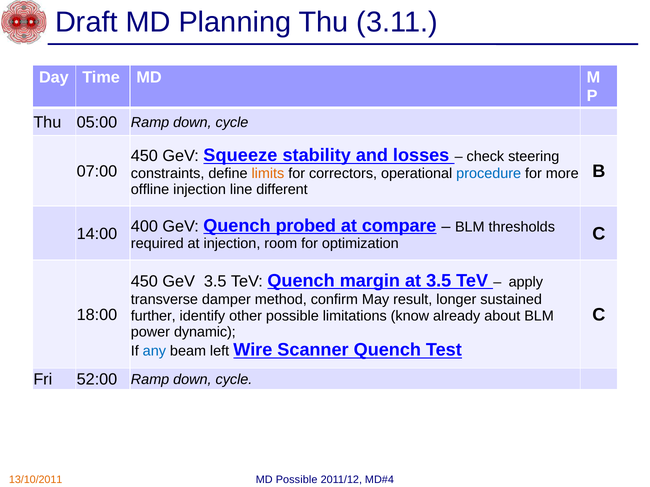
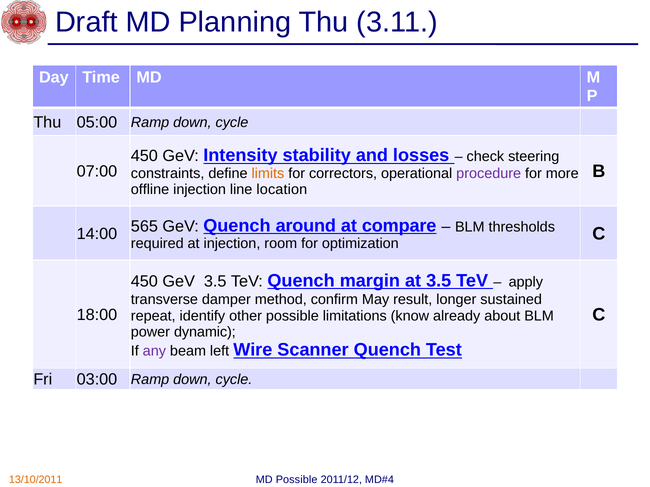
Squeeze: Squeeze -> Intensity (240, 156)
procedure colour: blue -> purple (489, 174)
different: different -> location (282, 190)
400: 400 -> 565 (144, 227)
probed: probed -> around (306, 226)
further: further -> repeat (153, 316)
any colour: blue -> purple (154, 352)
52:00: 52:00 -> 03:00 (97, 380)
